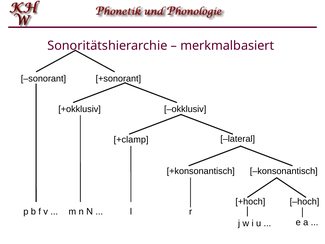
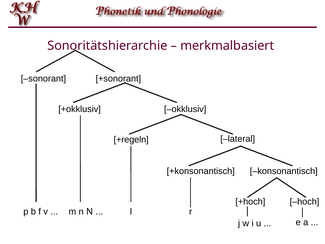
+clamp: +clamp -> +regeln (131, 140)
